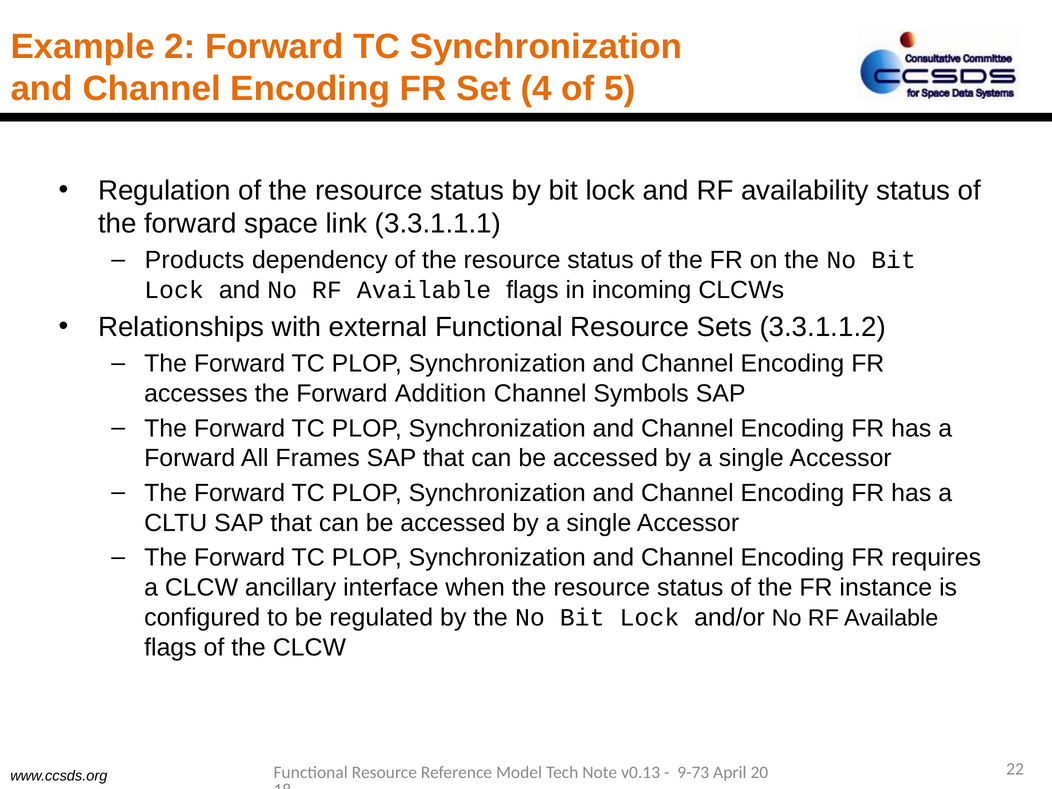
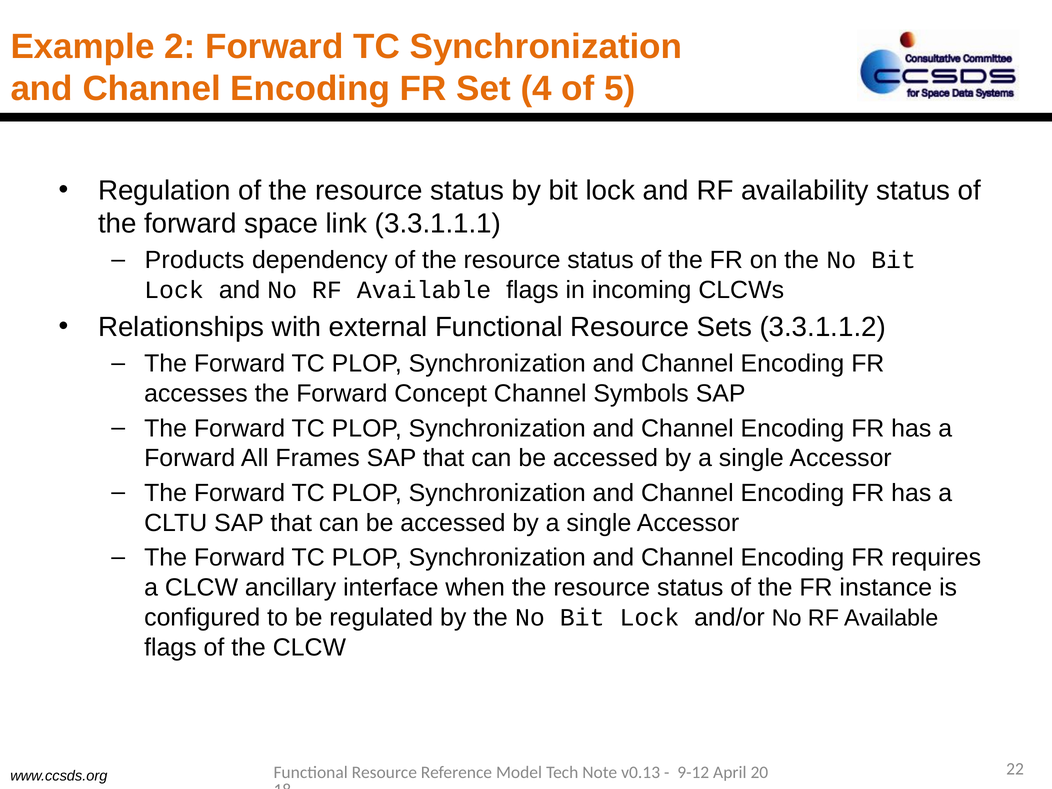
Addition: Addition -> Concept (441, 394)
9-73: 9-73 -> 9-12 (693, 772)
